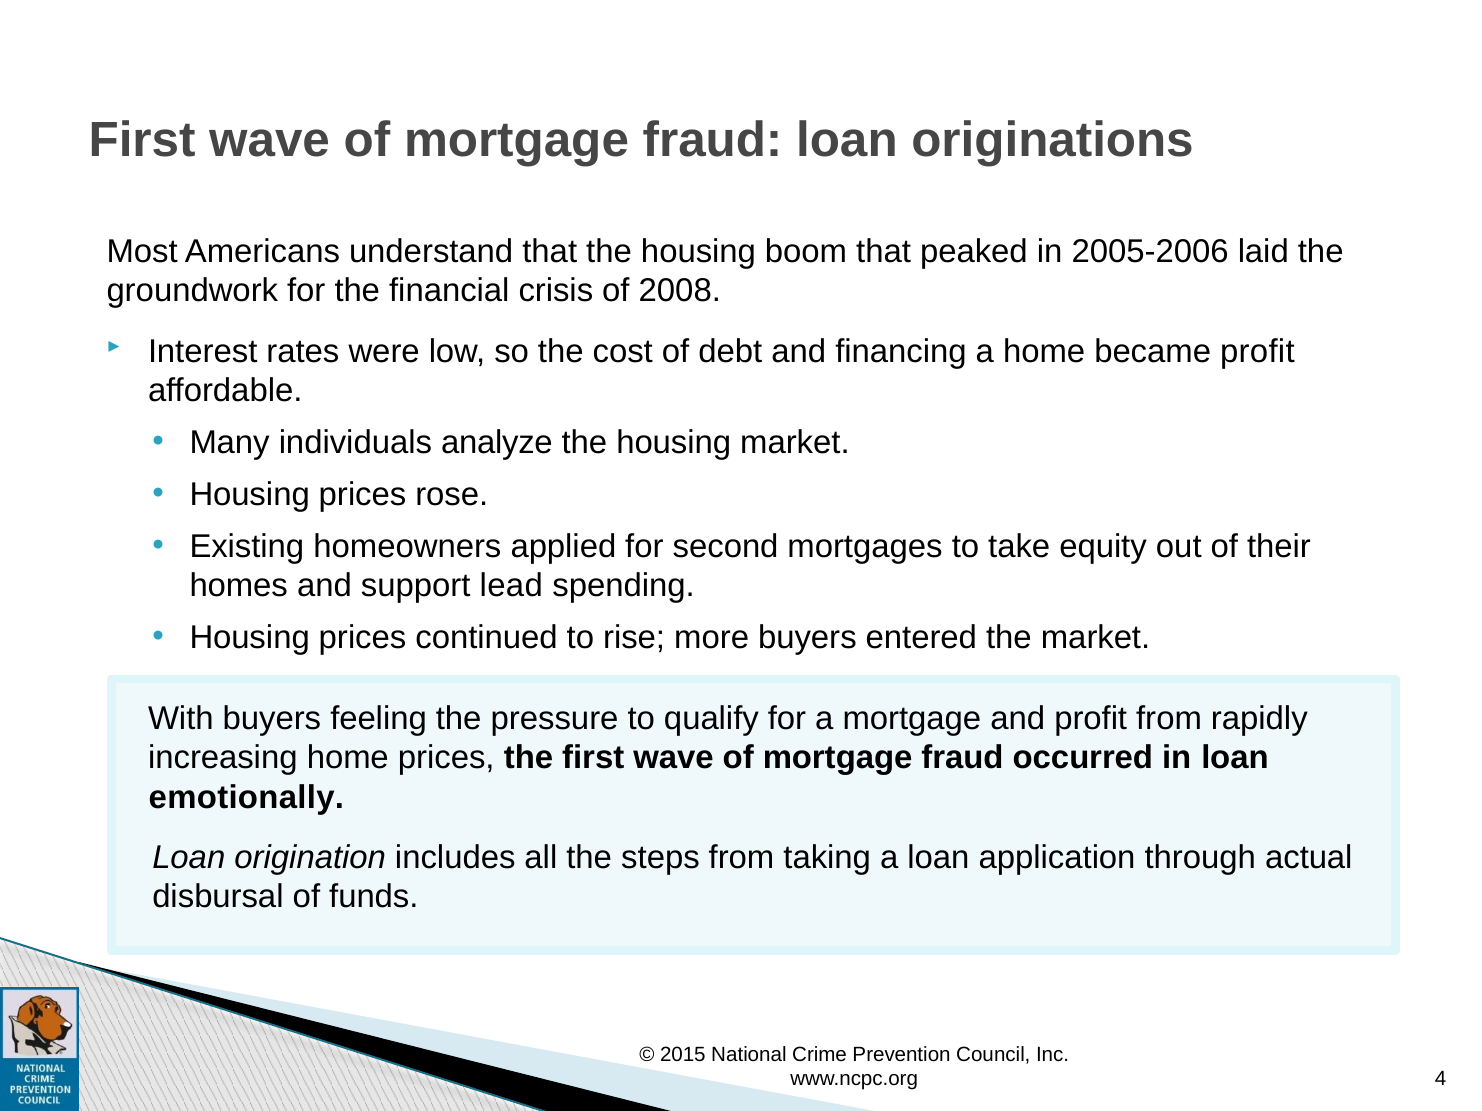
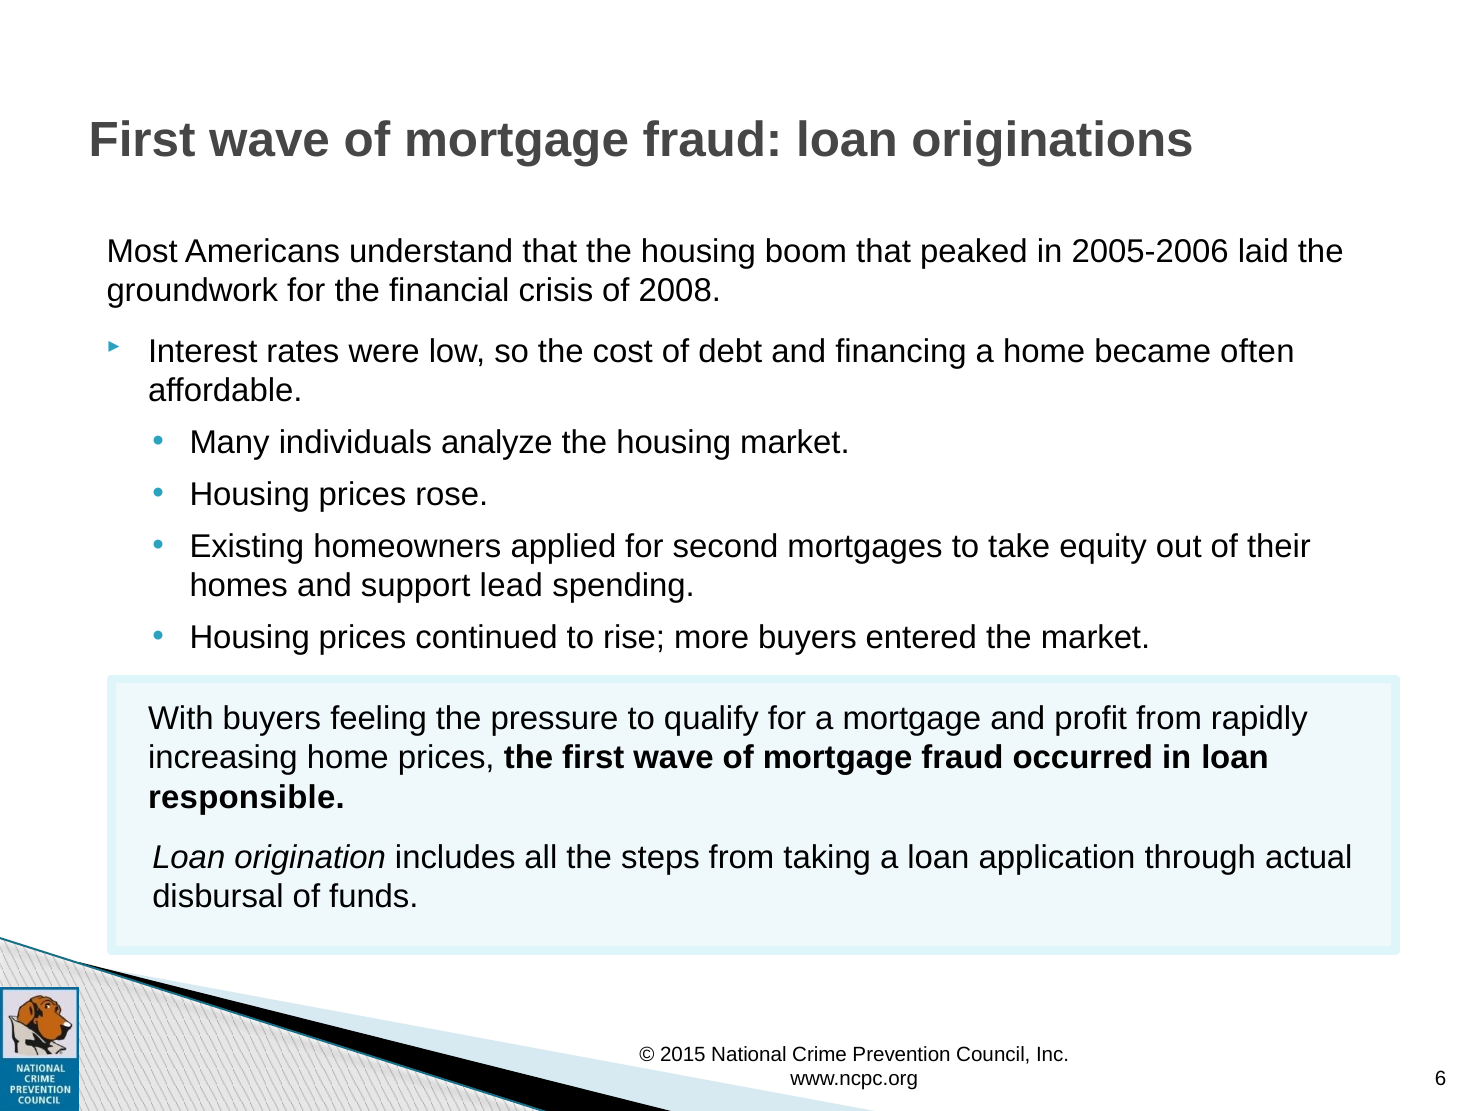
became profit: profit -> often (1257, 351)
emotionally: emotionally -> responsible (246, 798)
4: 4 -> 6 (1441, 1080)
